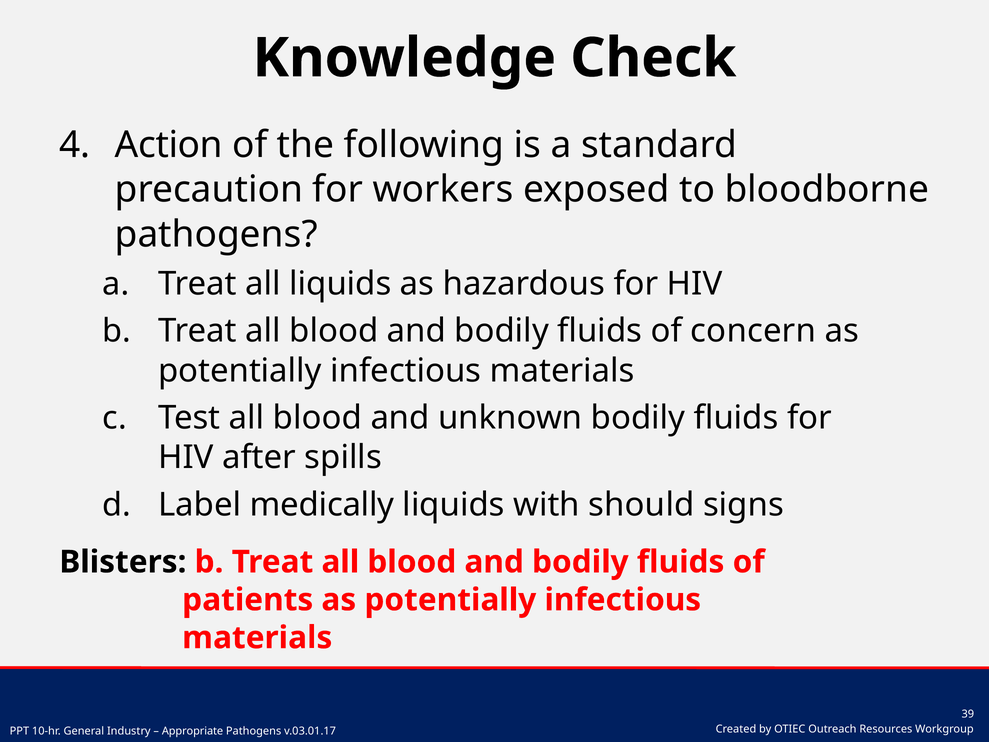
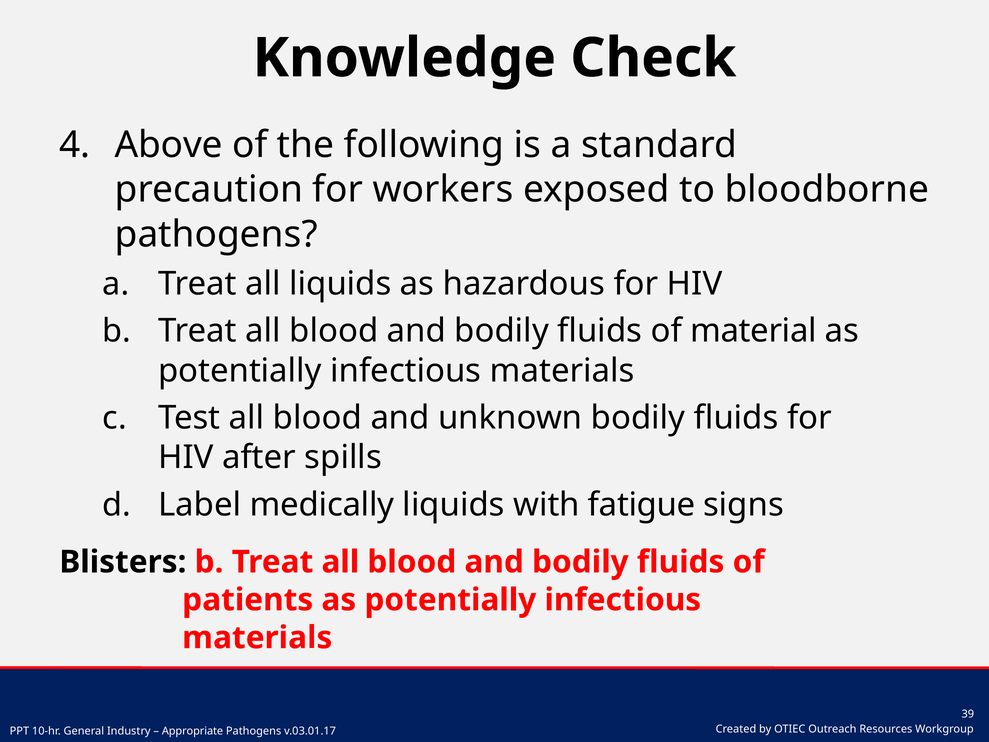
Action: Action -> Above (169, 145)
concern: concern -> material (754, 331)
should: should -> fatigue (642, 505)
